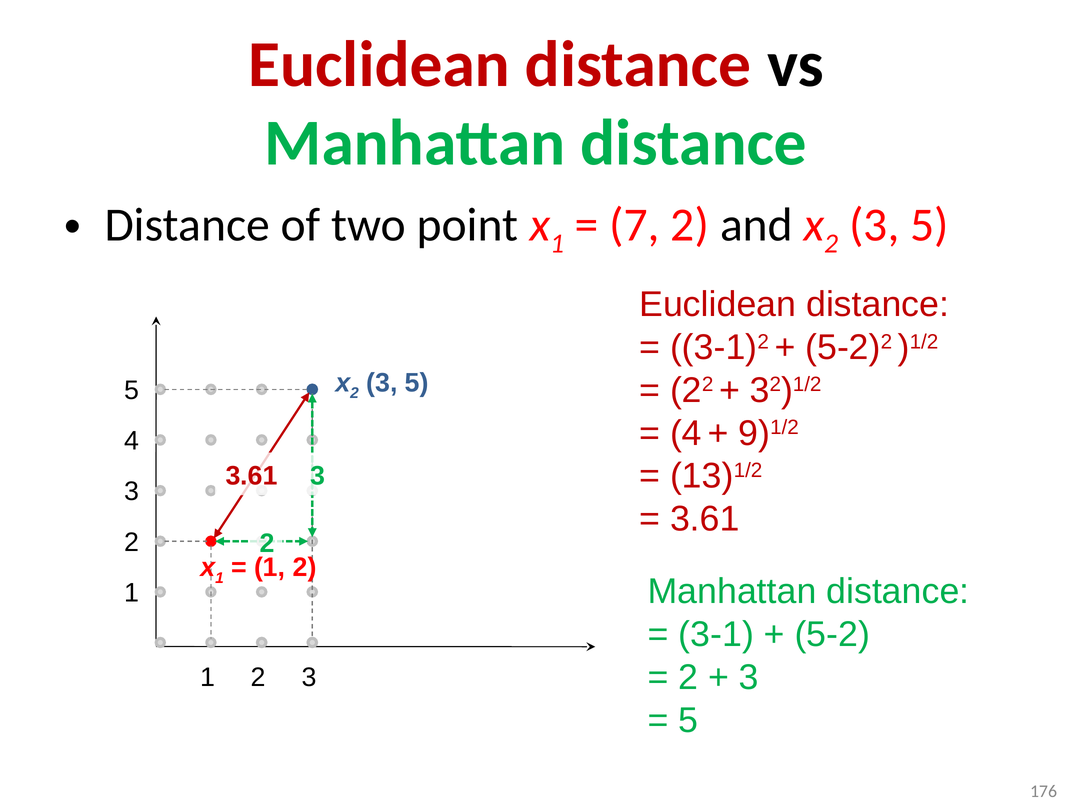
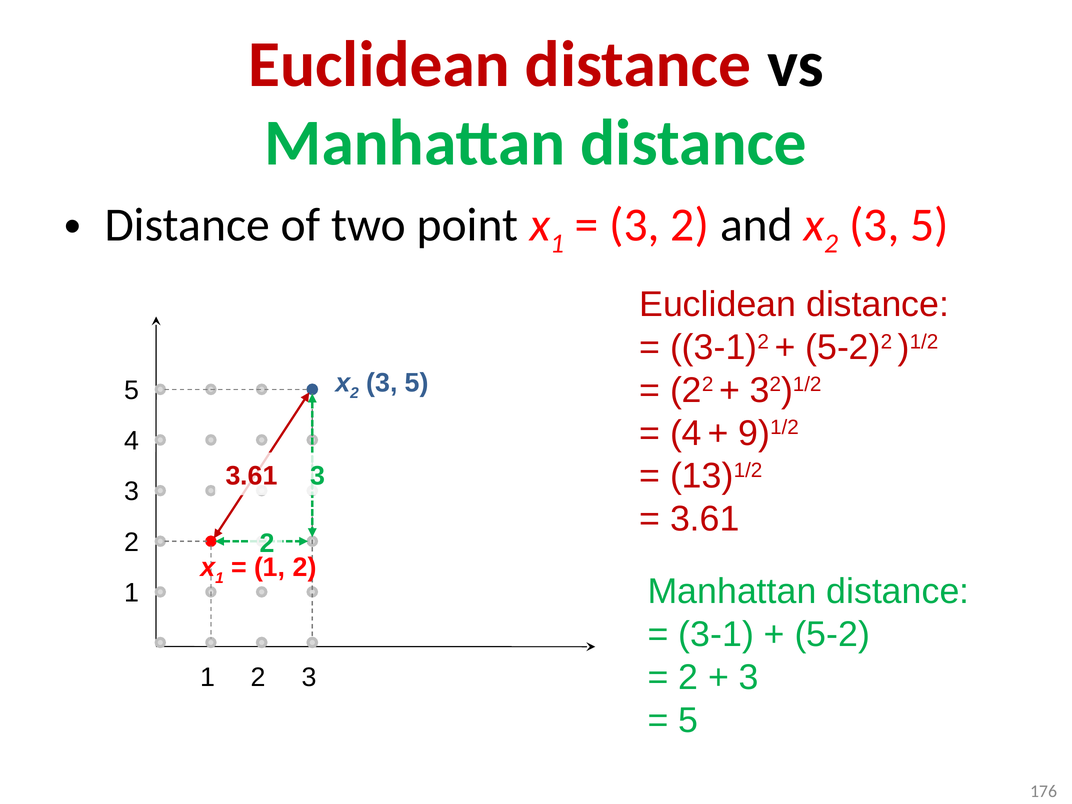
7: 7 -> 3 (634, 225)
